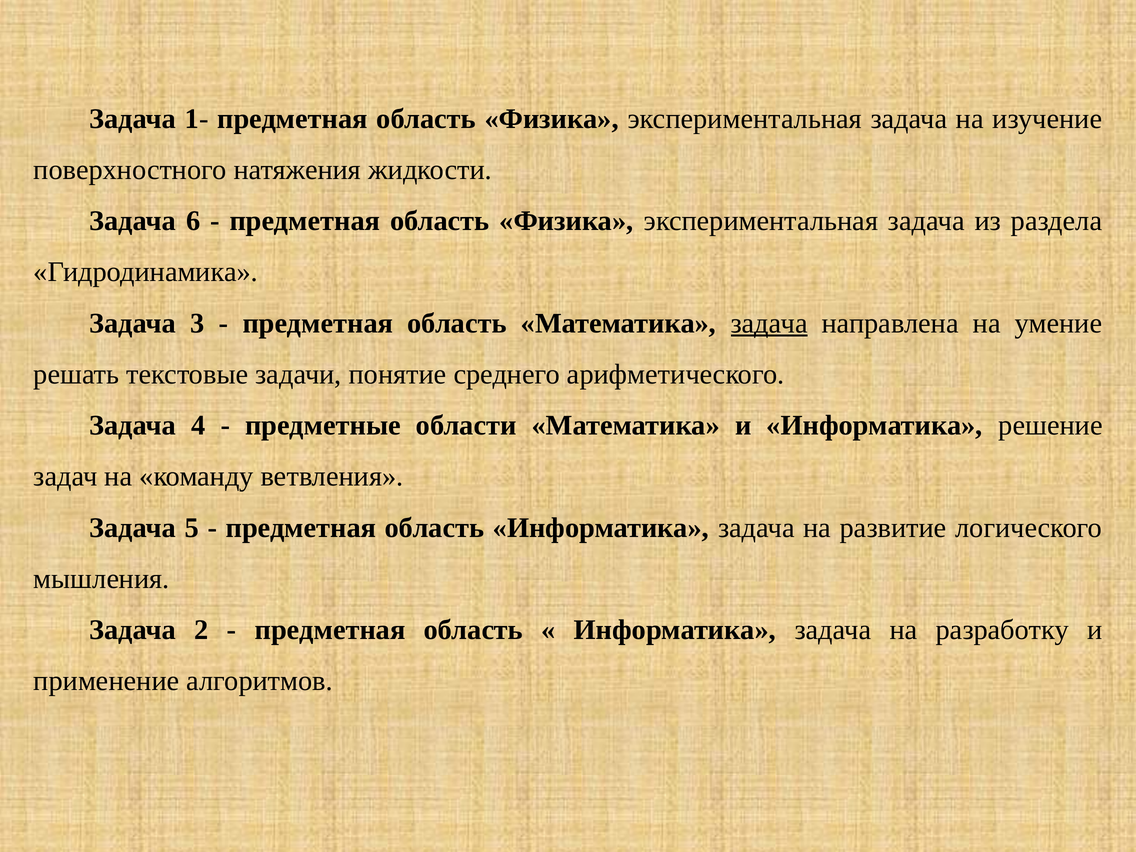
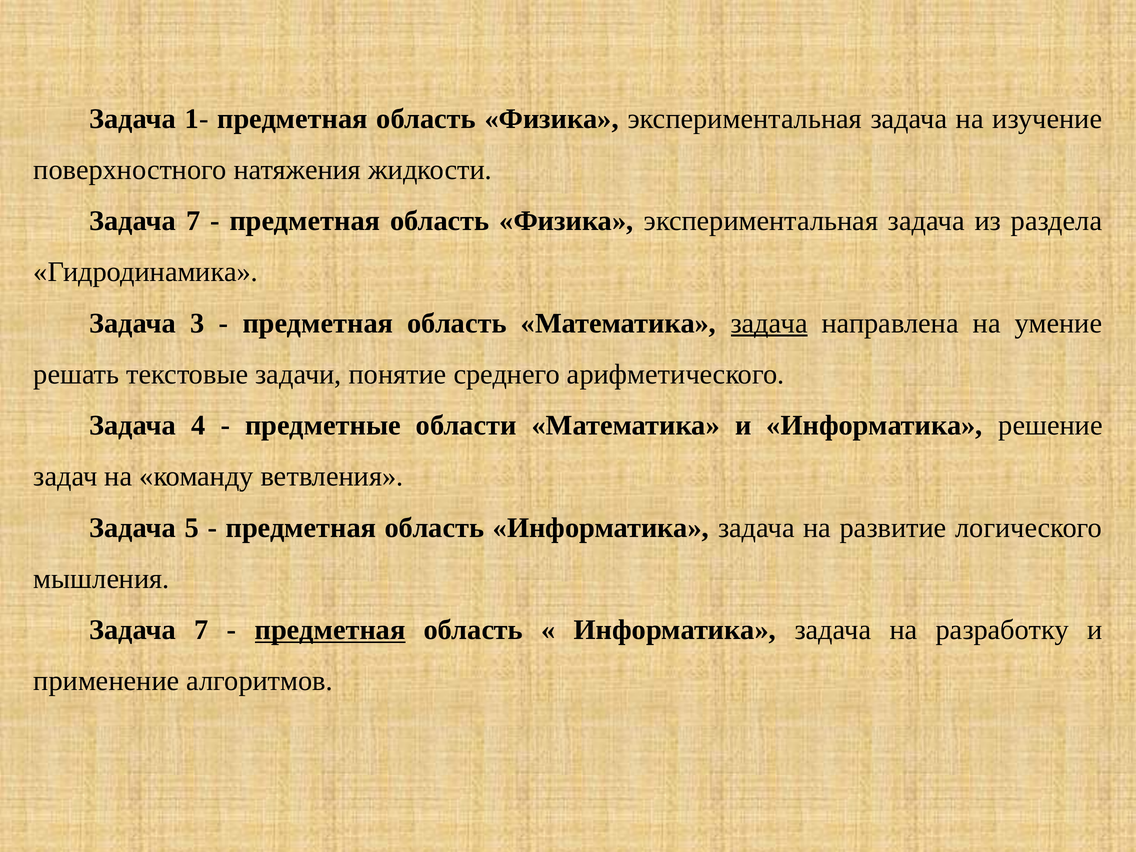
6: 6 -> 7 (193, 221)
2: 2 -> 7 (202, 630)
предметная underline: none -> present (330, 630)
